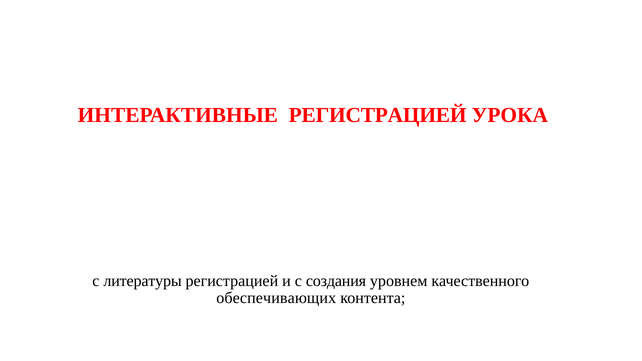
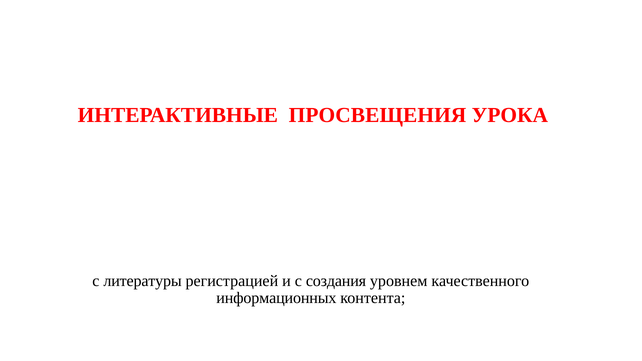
ИНТЕРАКТИВНЫЕ РЕГИСТРАЦИЕЙ: РЕГИСТРАЦИЕЙ -> ПРОСВЕЩЕНИЯ (378, 115)
обеспечивающих: обеспечивающих -> информационных (276, 298)
